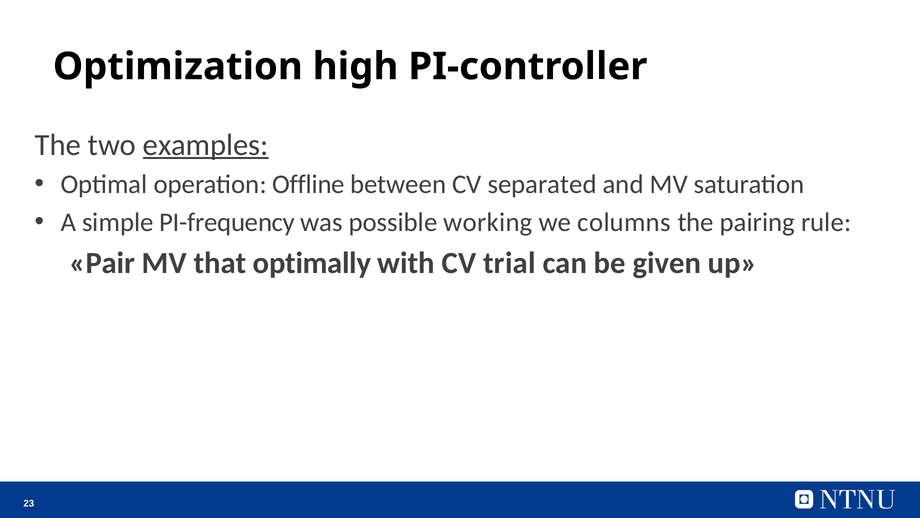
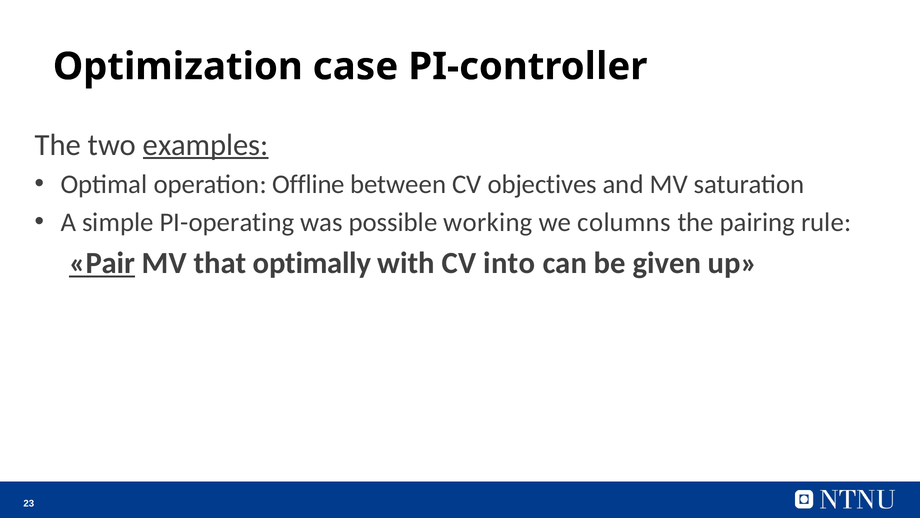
high: high -> case (355, 67)
separated: separated -> objectives (542, 184)
PI-frequency: PI-frequency -> PI-operating (227, 222)
Pair underline: none -> present (102, 263)
trial: trial -> into (509, 263)
